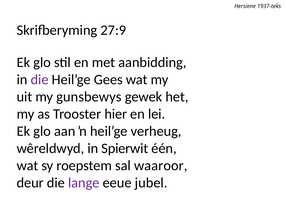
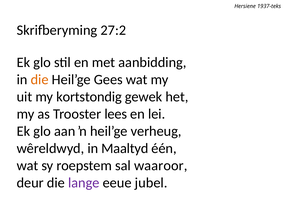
27:9: 27:9 -> 27:2 (113, 30)
die colour: purple -> orange (40, 79)
gunsbewys: gunsbewys -> kortstondig (89, 97)
hier: hier -> lees (116, 114)
Spierwit: Spierwit -> Maaltyd (125, 148)
